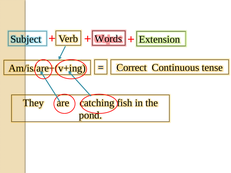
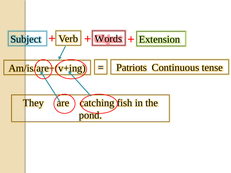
Correct: Correct -> Patriots (132, 68)
